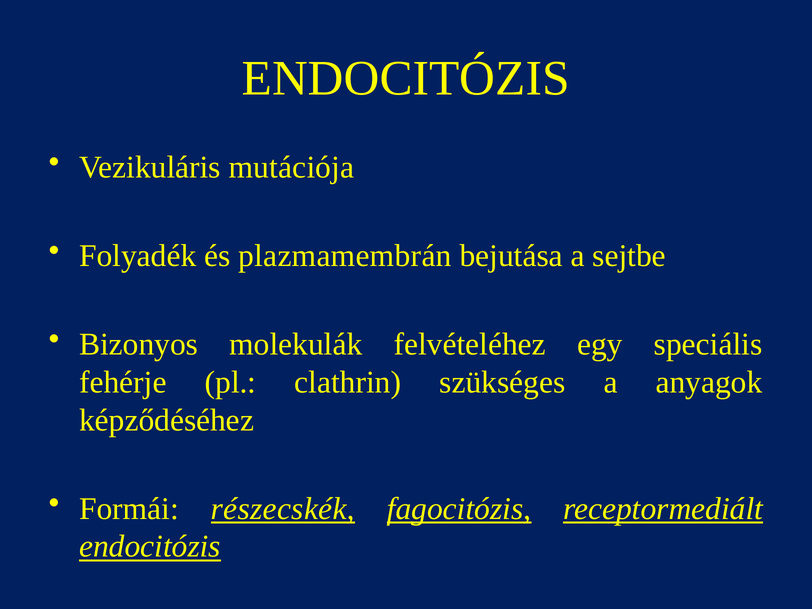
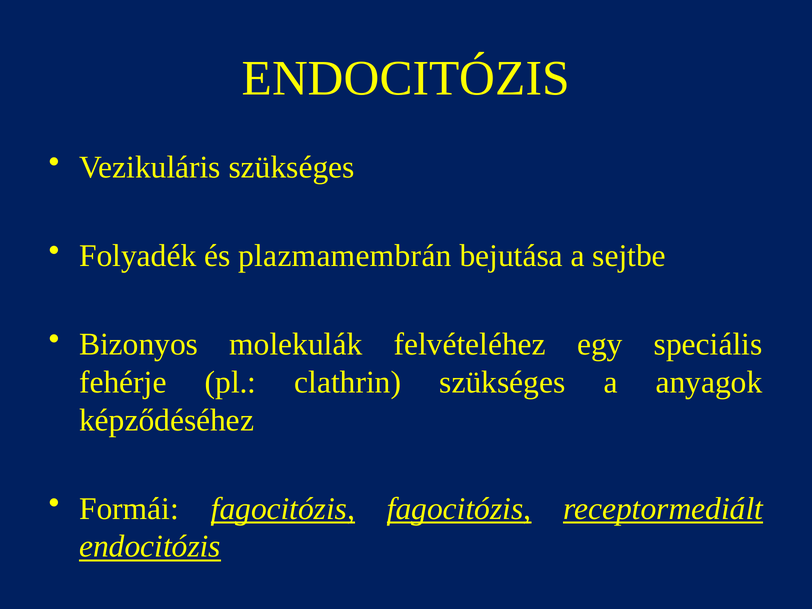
Vezikuláris mutációja: mutációja -> szükséges (292, 167)
Formái részecskék: részecskék -> fagocitózis (283, 509)
